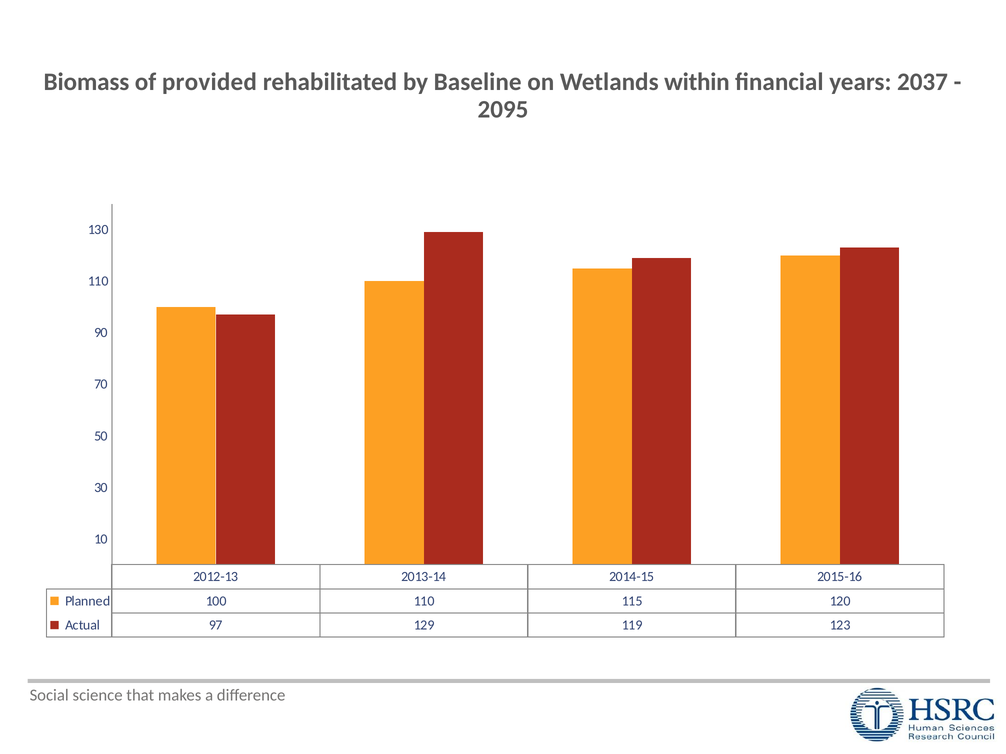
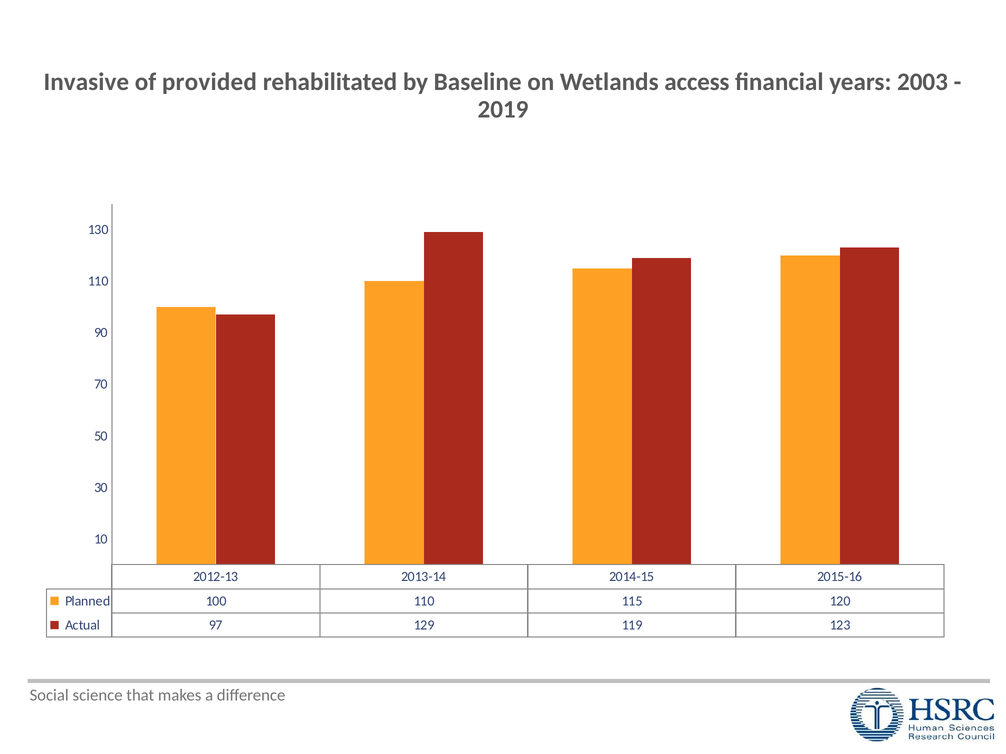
Biomass: Biomass -> Invasive (86, 82)
within: within -> access (697, 82)
2037: 2037 -> 2003 (922, 82)
2095: 2095 -> 2019 (503, 109)
